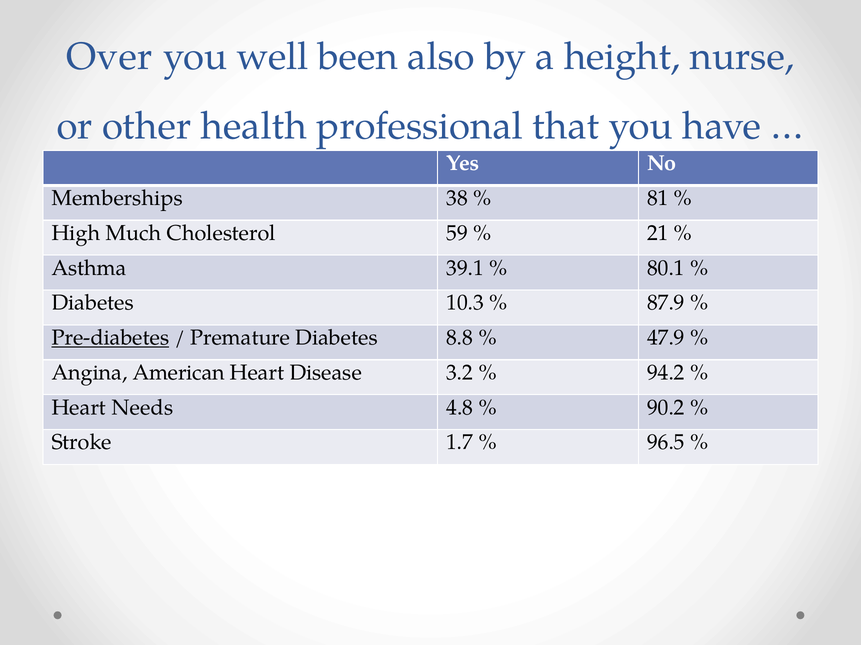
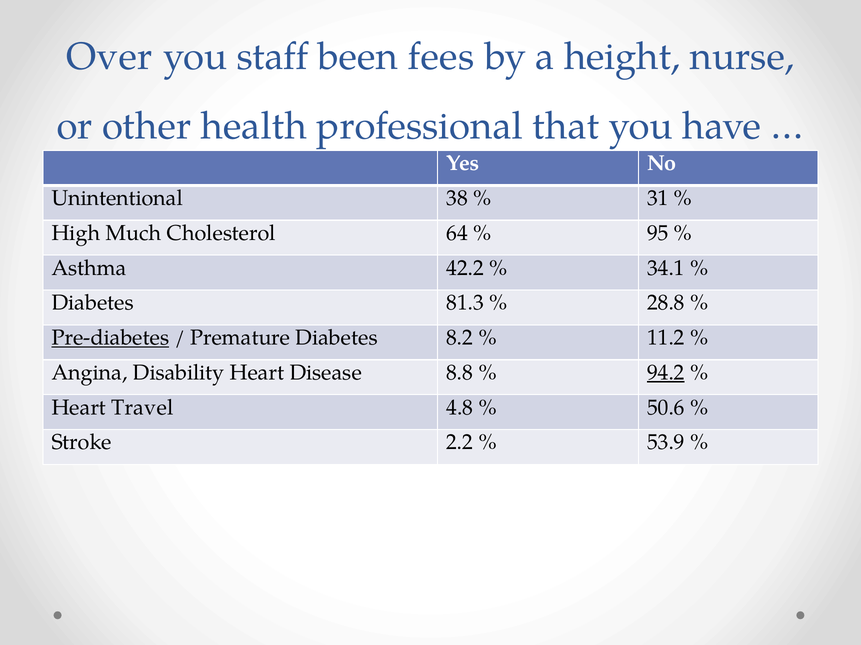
well: well -> staff (273, 57)
also: also -> fees (441, 57)
Memberships: Memberships -> Unintentional (117, 198)
81: 81 -> 31 (658, 198)
59: 59 -> 64 (457, 233)
21: 21 -> 95 (658, 233)
39.1: 39.1 -> 42.2 (465, 268)
80.1: 80.1 -> 34.1 (666, 268)
10.3: 10.3 -> 81.3 (465, 303)
87.9: 87.9 -> 28.8 (666, 303)
8.8: 8.8 -> 8.2 (460, 338)
47.9: 47.9 -> 11.2 (666, 338)
American: American -> Disability (179, 373)
3.2: 3.2 -> 8.8 (460, 373)
94.2 underline: none -> present (666, 373)
Needs: Needs -> Travel (142, 408)
90.2: 90.2 -> 50.6 (666, 408)
1.7: 1.7 -> 2.2 (460, 443)
96.5: 96.5 -> 53.9 (666, 443)
